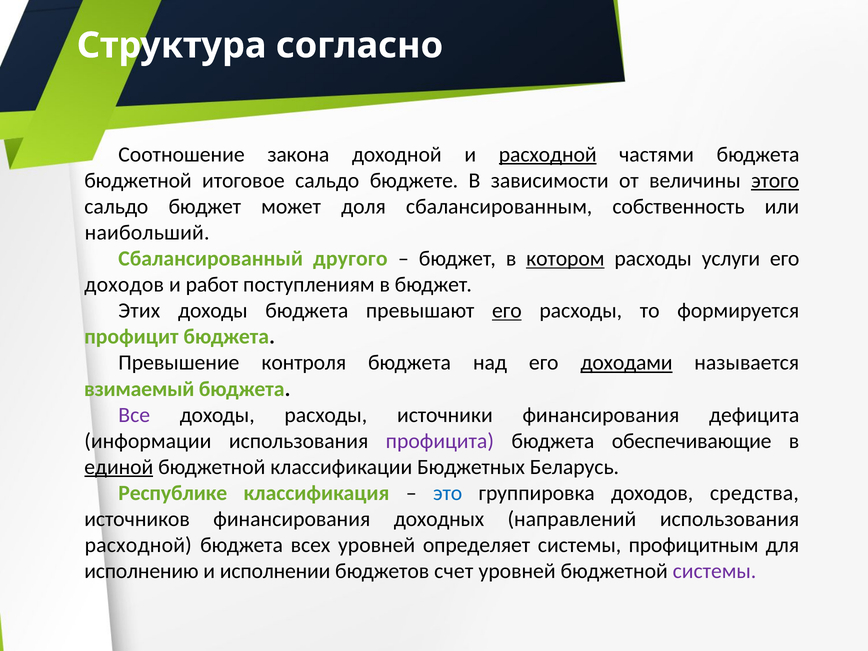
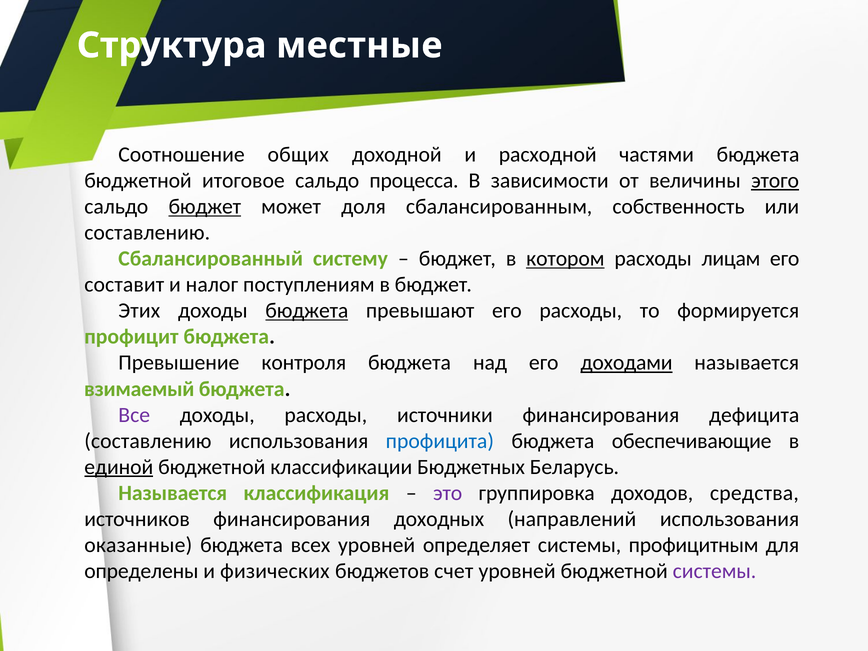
согласно: согласно -> местные (359, 45)
закона: закона -> общих (298, 155)
расходной underline: present -> none (548, 155)
бюджете: бюджете -> процесса (414, 181)
бюджет underline: none -> present (205, 207)
наибольший: наибольший -> составлению (147, 233)
другого: другого -> систему (350, 259)
услуги: услуги -> лицам (731, 259)
доходов: доходов -> составит (124, 285)
работ: работ -> налог (212, 285)
бюджета underline: none -> present (307, 311)
его underline: present -> none (507, 311)
информации: информации -> составлению (148, 441)
профицита colour: purple -> blue (440, 441)
Республике: Республике -> Называется (173, 493)
это colour: blue -> purple (448, 493)
расходной: расходной -> оказанные (138, 545)
исполнению: исполнению -> определены (141, 571)
исполнении: исполнении -> физических (275, 571)
